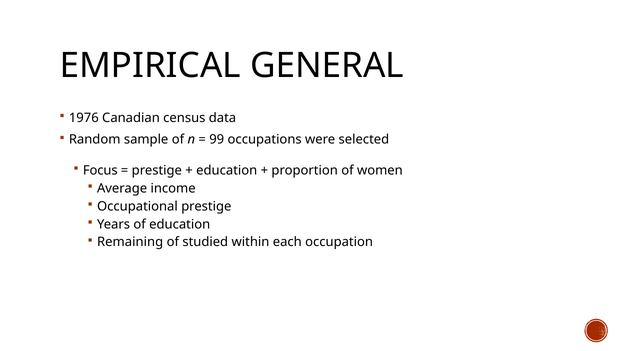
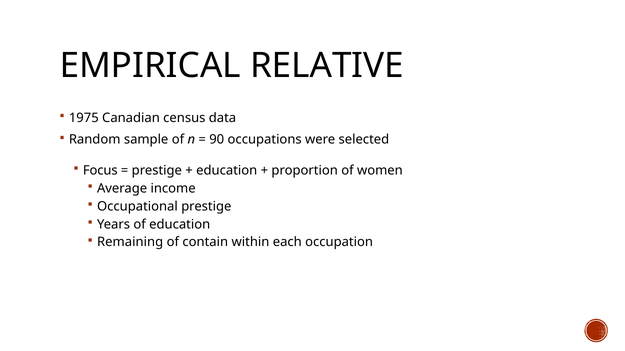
GENERAL: GENERAL -> RELATIVE (327, 66)
1976: 1976 -> 1975 (84, 118)
99: 99 -> 90 (217, 140)
studied: studied -> contain (205, 243)
